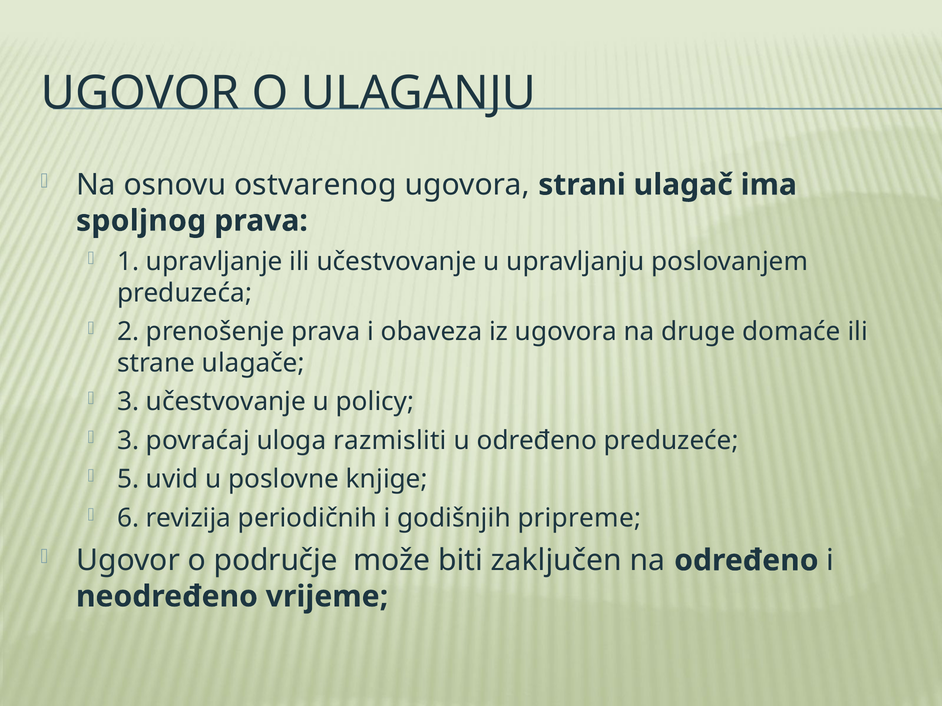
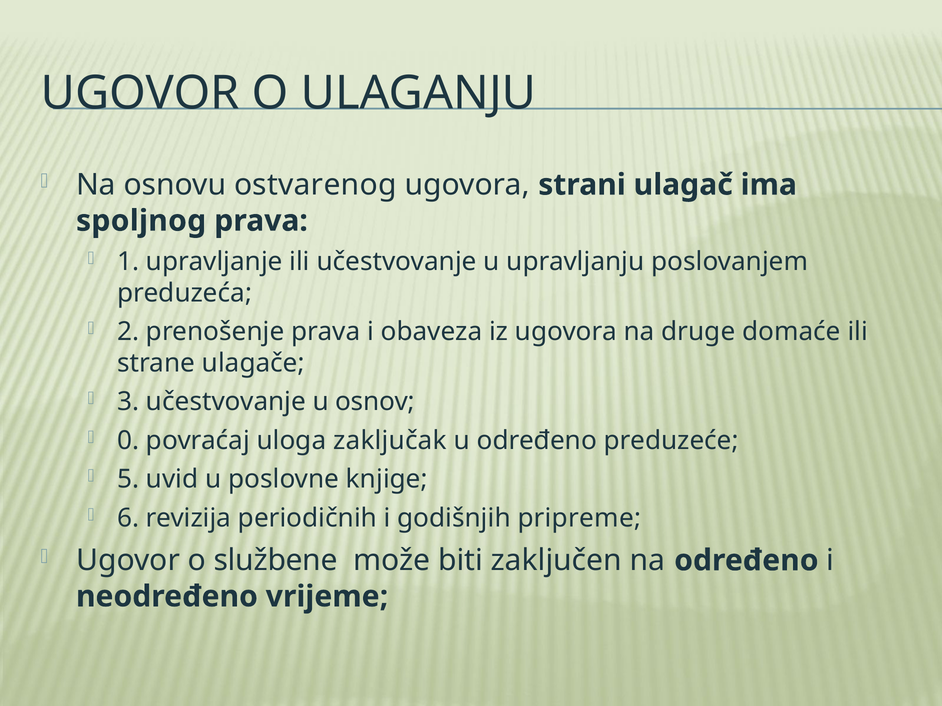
policy: policy -> osnov (375, 402)
3: 3 -> 0 (128, 441)
razmisliti: razmisliti -> zaključak (390, 441)
područje: područje -> službene (276, 561)
